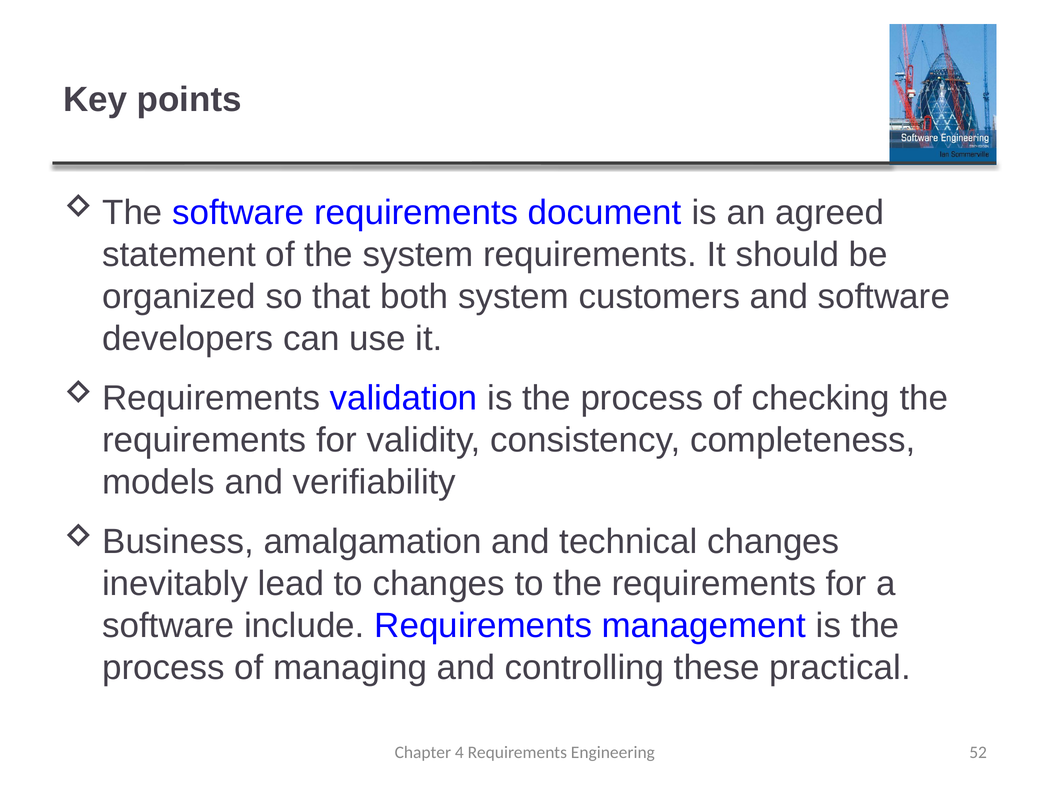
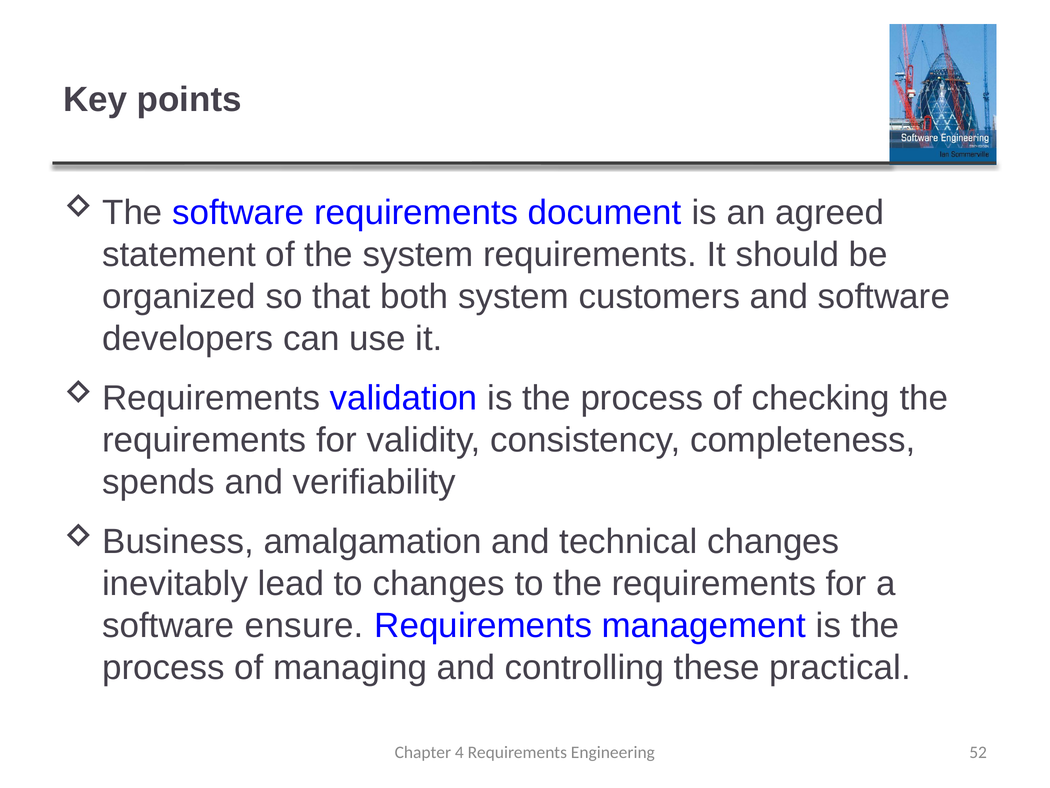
models: models -> spends (159, 482)
include: include -> ensure (304, 625)
